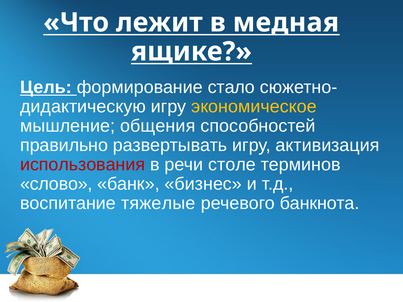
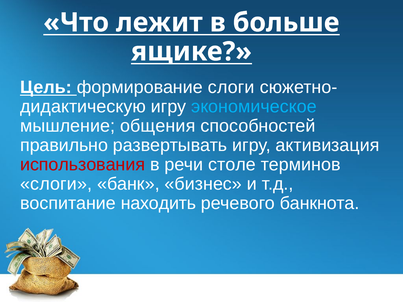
медная: медная -> больше (286, 23)
формирование стало: стало -> слоги (231, 87)
экономическое colour: yellow -> light blue (254, 107)
слово: слово -> слоги (56, 184)
тяжелые: тяжелые -> находить (158, 203)
